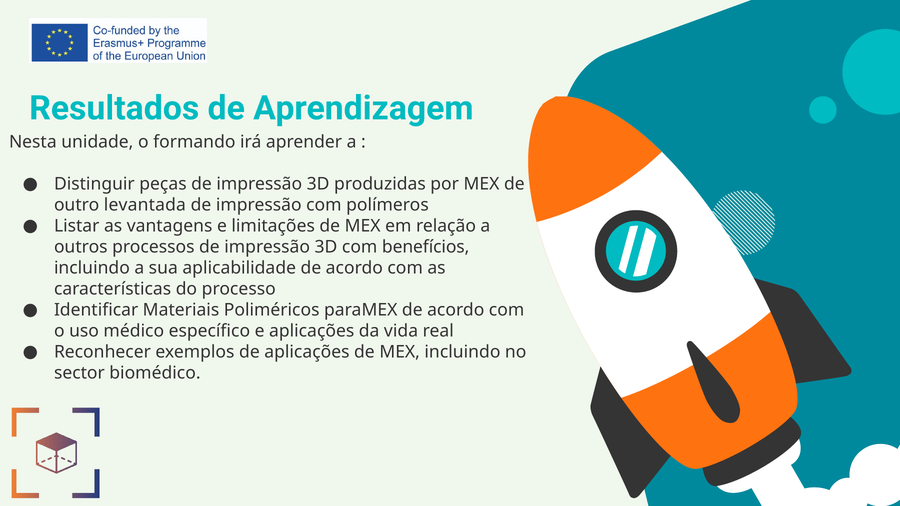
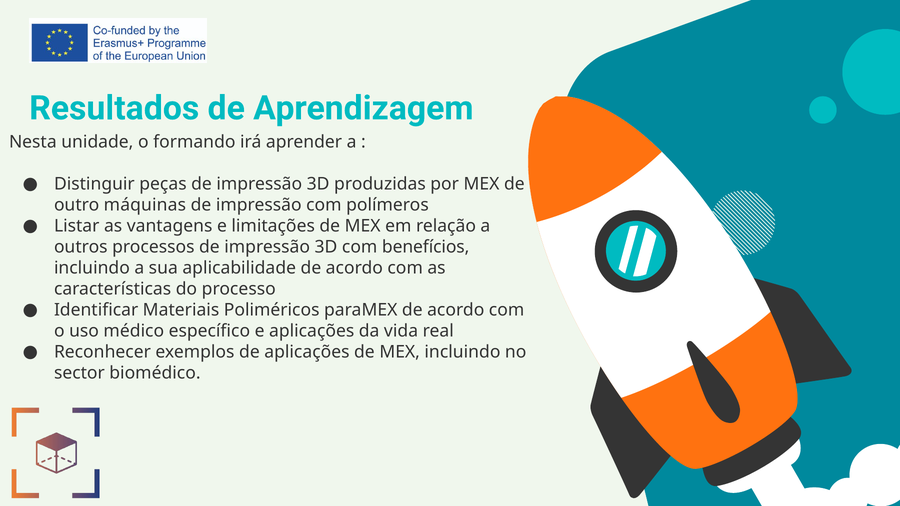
levantada: levantada -> máquinas (145, 205)
